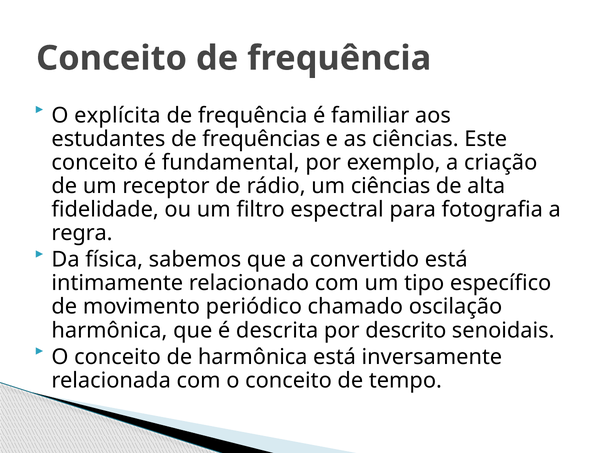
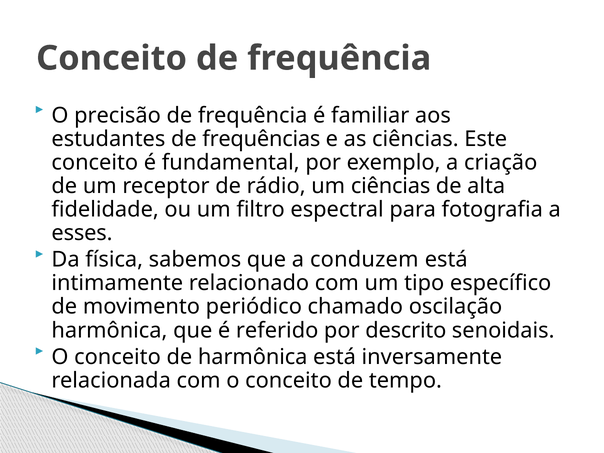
explícita: explícita -> precisão (117, 115)
regra: regra -> esses (82, 233)
convertido: convertido -> conduzem (364, 260)
descrita: descrita -> referido (277, 330)
